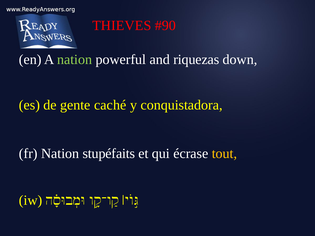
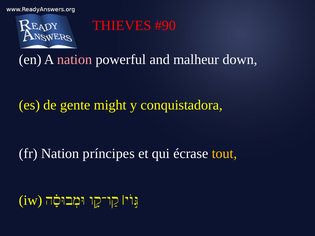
nation colour: light green -> pink (75, 59)
riquezas: riquezas -> malheur (196, 59)
caché: caché -> might (110, 105)
stupéfaits: stupéfaits -> príncipes (109, 154)
